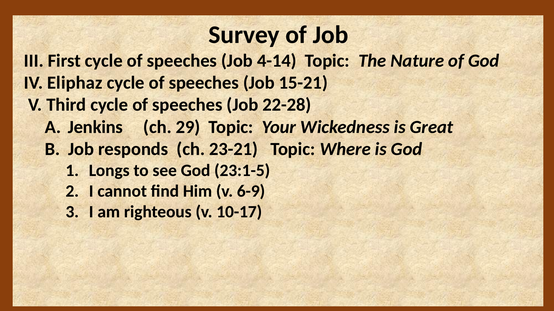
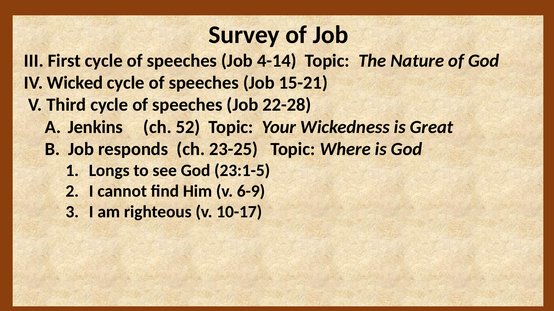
Eliphaz: Eliphaz -> Wicked (75, 83)
29: 29 -> 52 (188, 127)
23-21: 23-21 -> 23-25 (234, 149)
